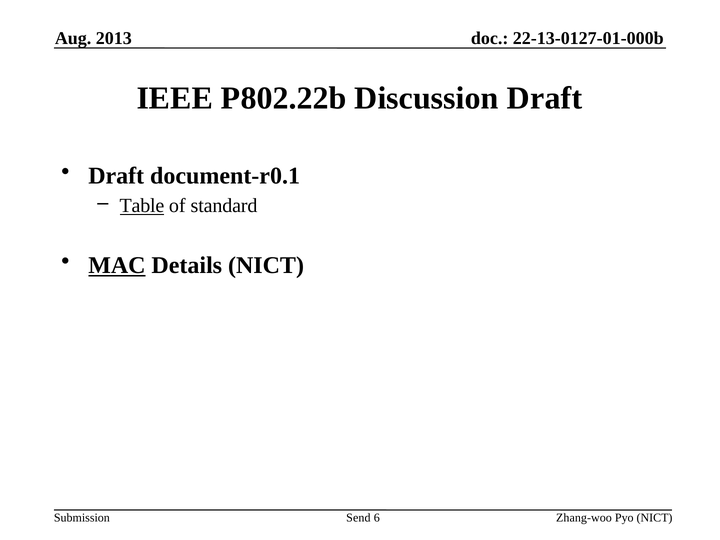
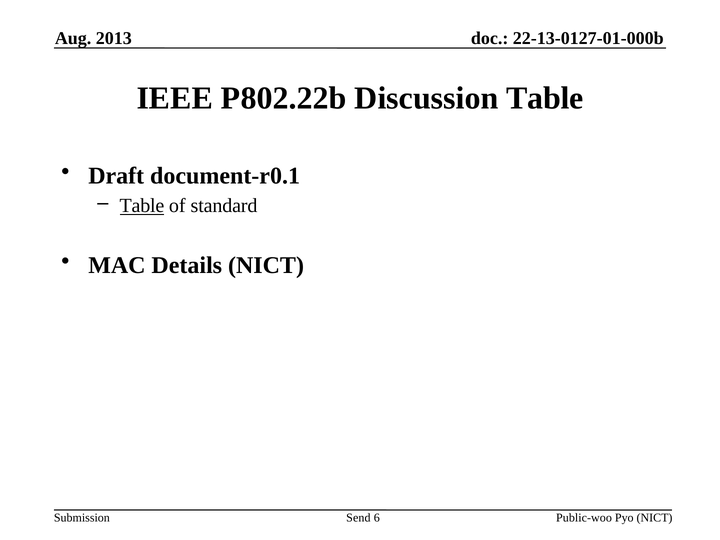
Discussion Draft: Draft -> Table (545, 98)
MAC underline: present -> none (117, 265)
Zhang-woo: Zhang-woo -> Public-woo (584, 518)
